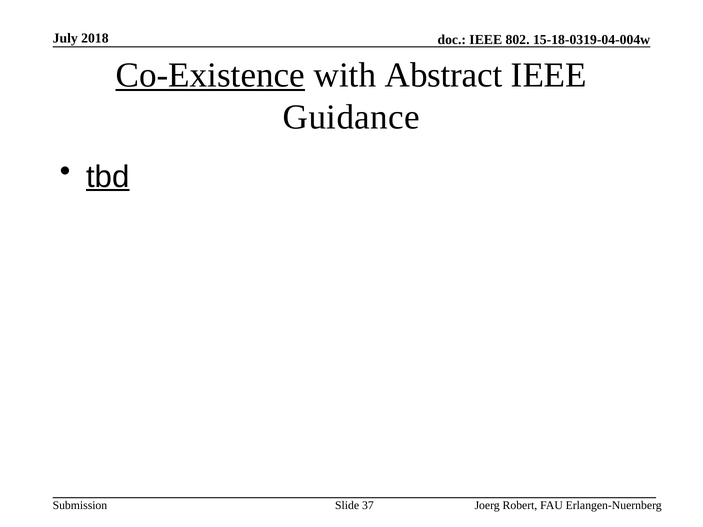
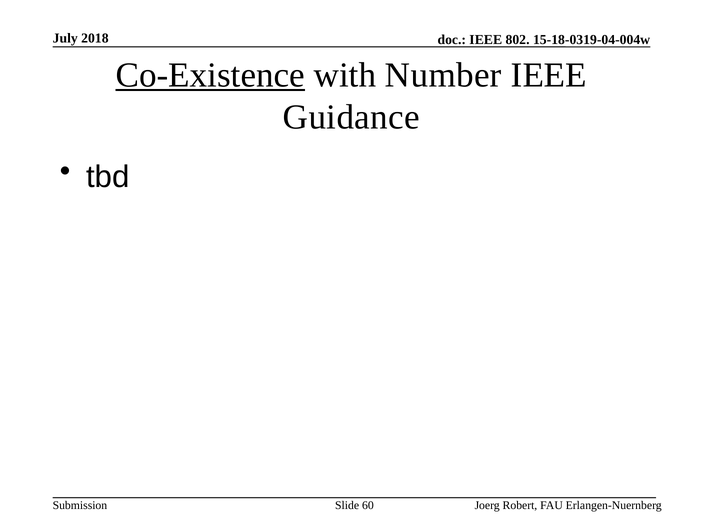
Abstract: Abstract -> Number (443, 75)
tbd underline: present -> none (108, 177)
37: 37 -> 60 (368, 506)
